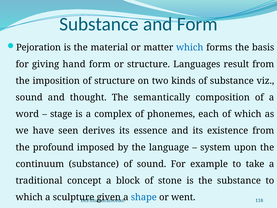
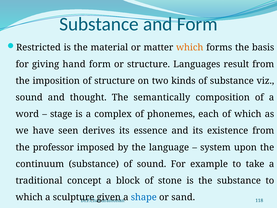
Pejoration: Pejoration -> Restricted (38, 47)
which colour: blue -> orange (190, 47)
profound: profound -> professor (53, 147)
went: went -> sand (183, 197)
